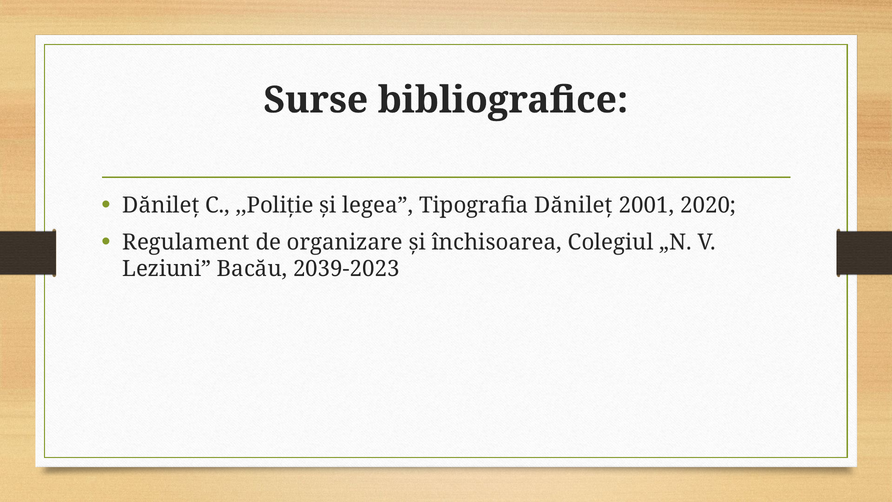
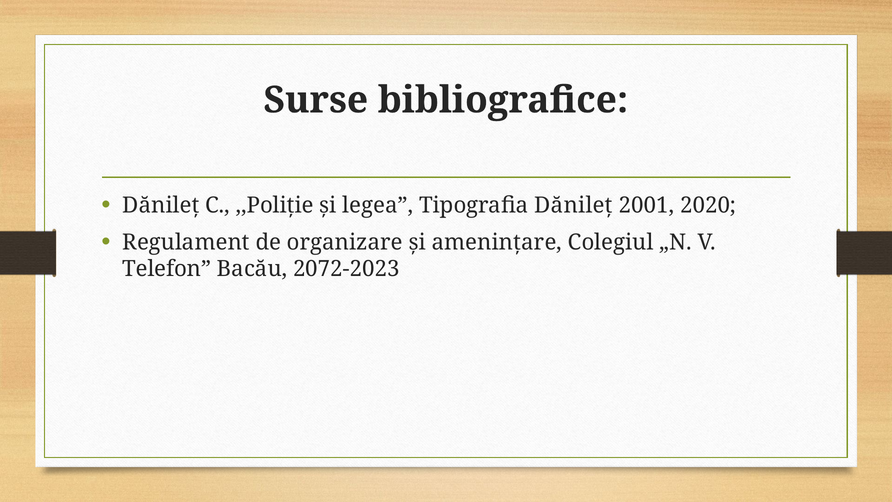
închisoarea: închisoarea -> amenințare (497, 242)
Leziuni: Leziuni -> Telefon (167, 269)
2039-2023: 2039-2023 -> 2072-2023 (346, 269)
